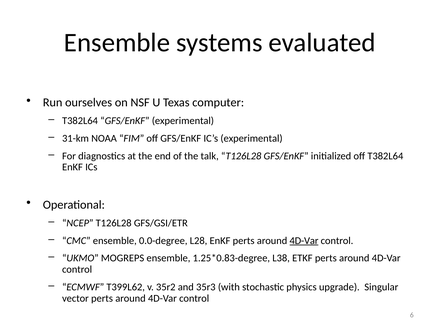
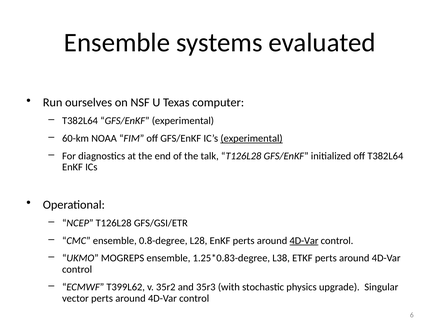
31-km: 31-km -> 60-km (76, 138)
experimental underline: none -> present (252, 138)
0.0-degree: 0.0-degree -> 0.8-degree (163, 241)
